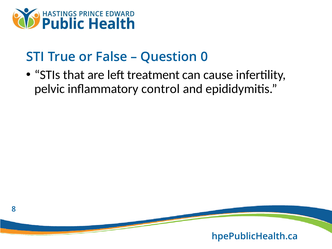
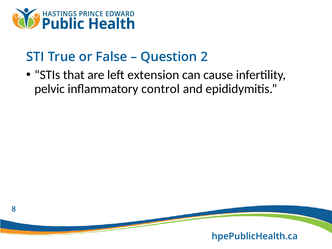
0: 0 -> 2 (204, 57)
treatment: treatment -> extension (153, 75)
